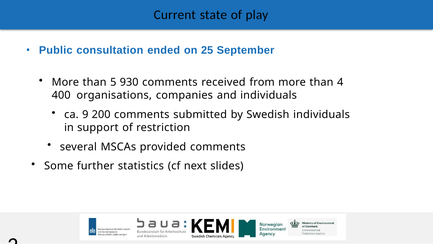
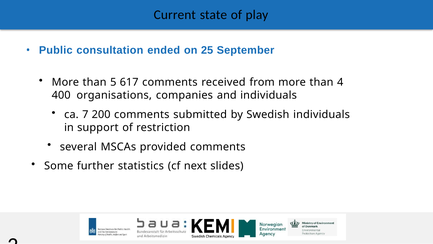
930: 930 -> 617 (129, 82)
9: 9 -> 7 (85, 114)
